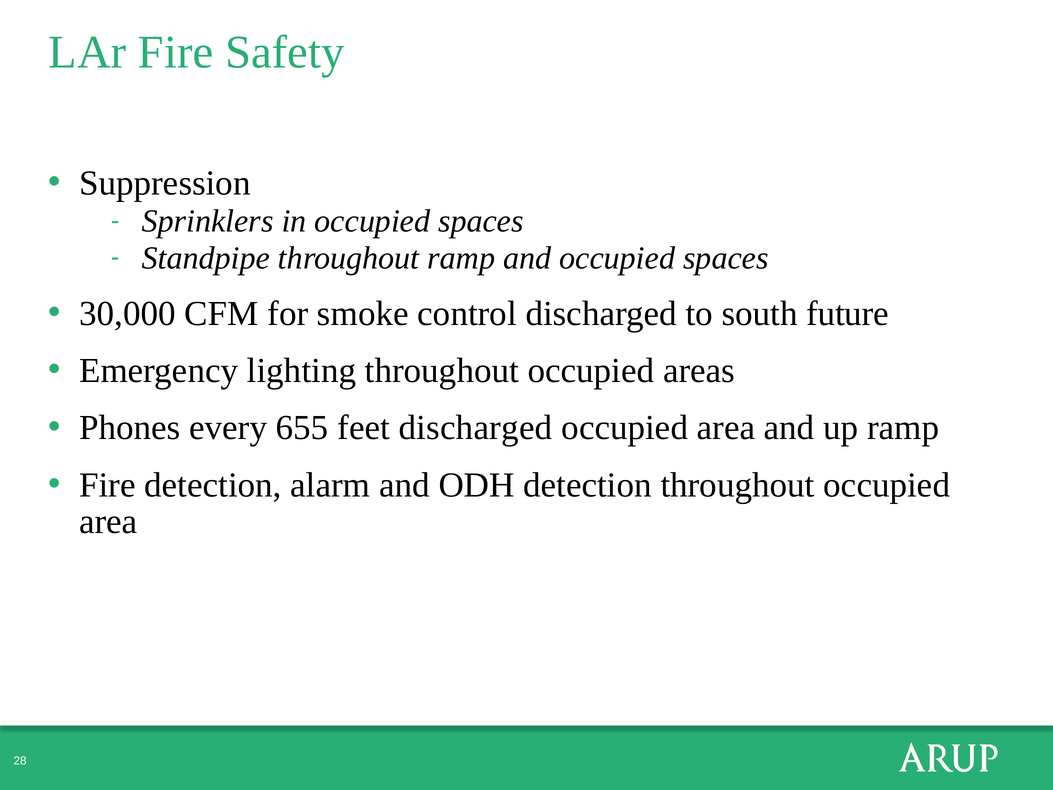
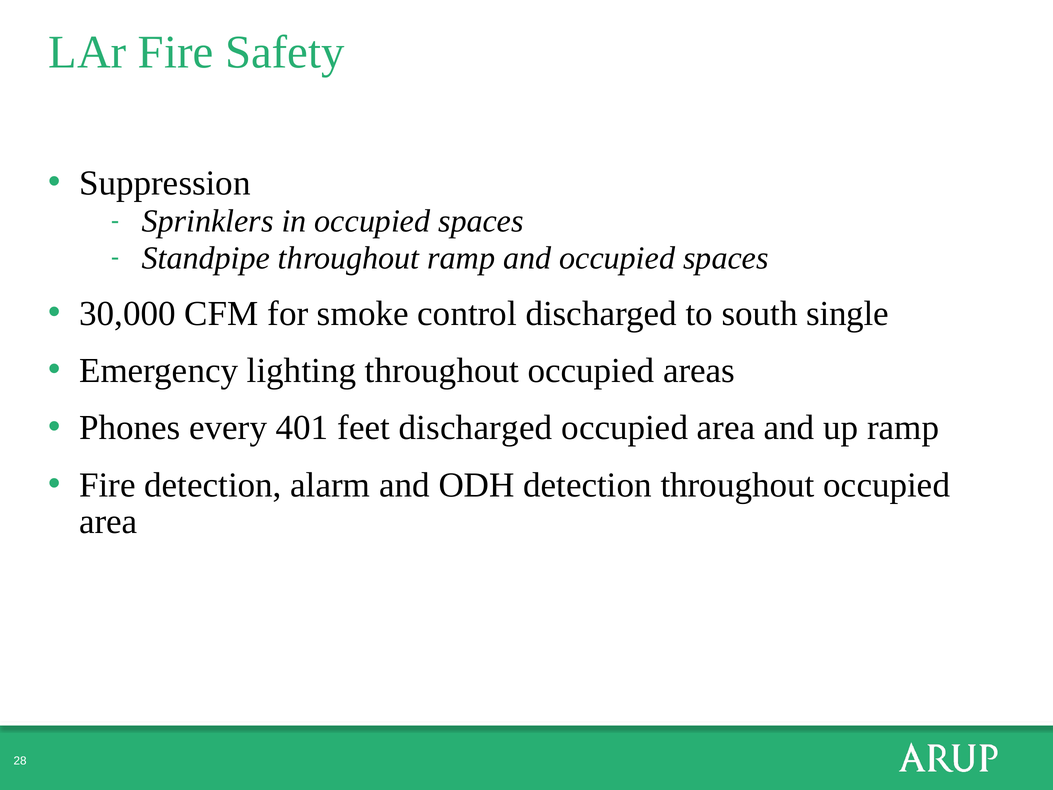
future: future -> single (848, 314)
655: 655 -> 401 (302, 428)
